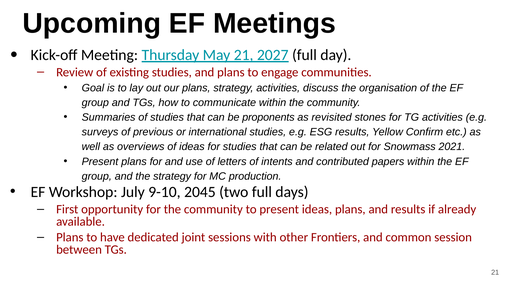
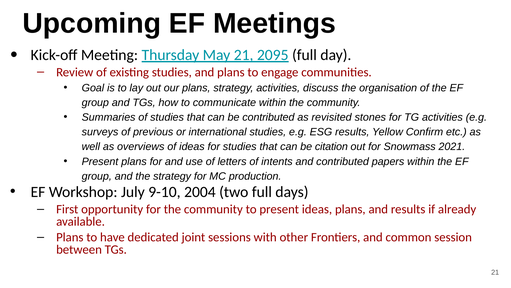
2027: 2027 -> 2095 (273, 55)
be proponents: proponents -> contributed (268, 117)
related: related -> citation (331, 147)
2045: 2045 -> 2004 (200, 192)
